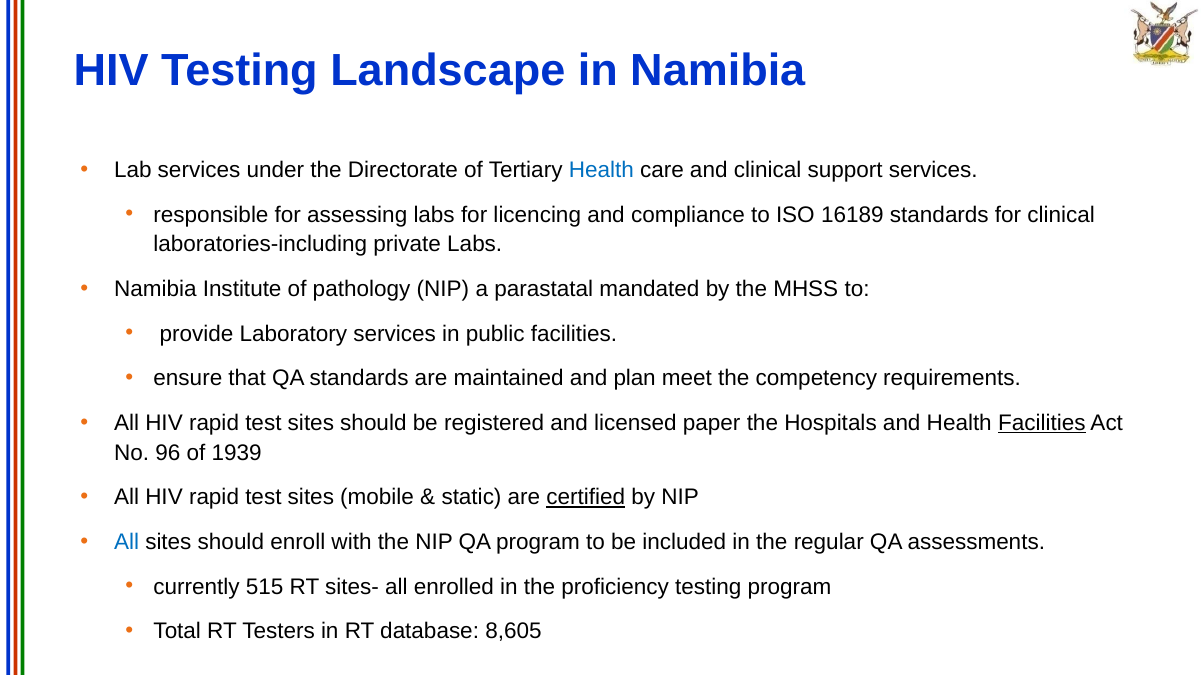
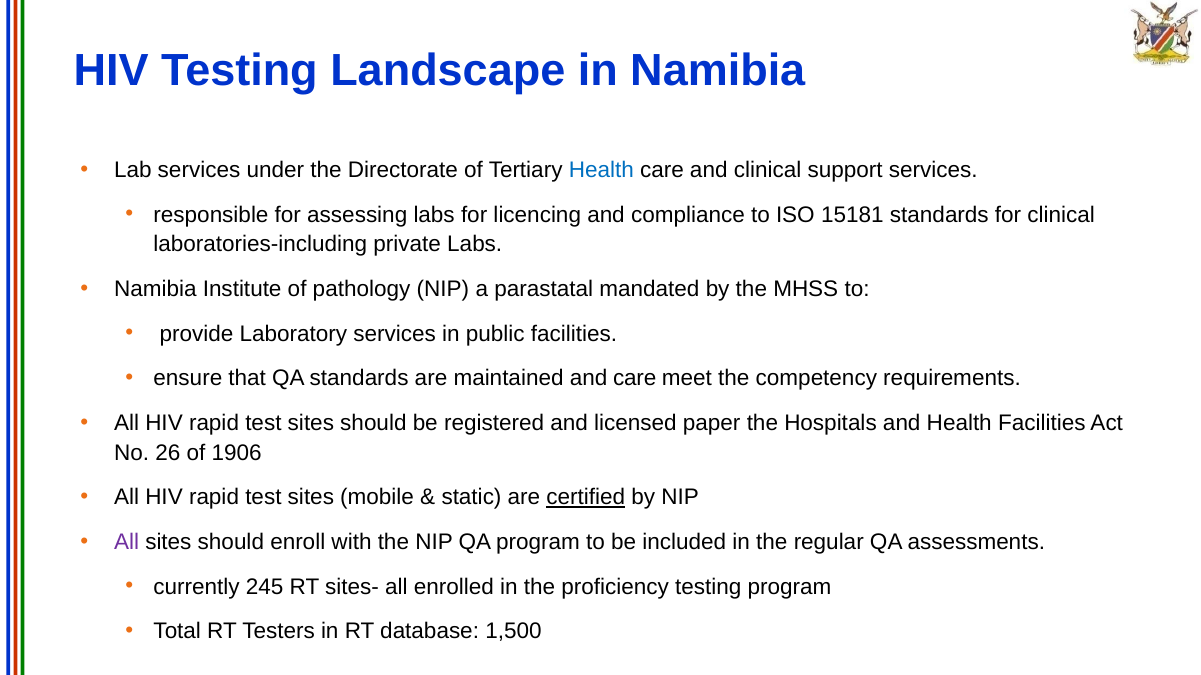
16189: 16189 -> 15181 (852, 215)
and plan: plan -> care (635, 379)
Facilities underline: present -> none (1042, 423)
96: 96 -> 26 (168, 453)
1939: 1939 -> 1906 (237, 453)
All colour: blue -> purple (127, 543)
515: 515 -> 245 (265, 587)
8,605: 8,605 -> 1,500 (513, 632)
